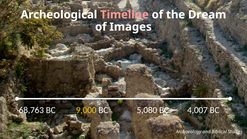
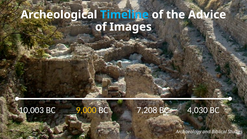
Timeline colour: pink -> light blue (124, 15)
Dream: Dream -> Advice (207, 15)
68,763: 68,763 -> 10,003 (31, 110)
5,080: 5,080 -> 7,208 (147, 110)
4,007: 4,007 -> 4,030 (197, 110)
